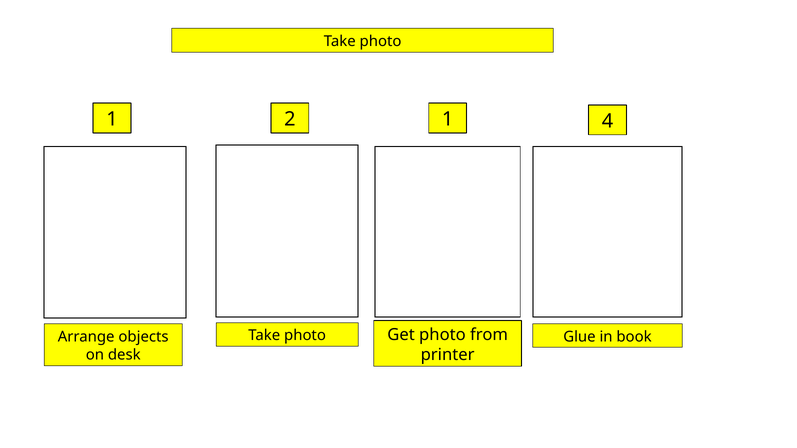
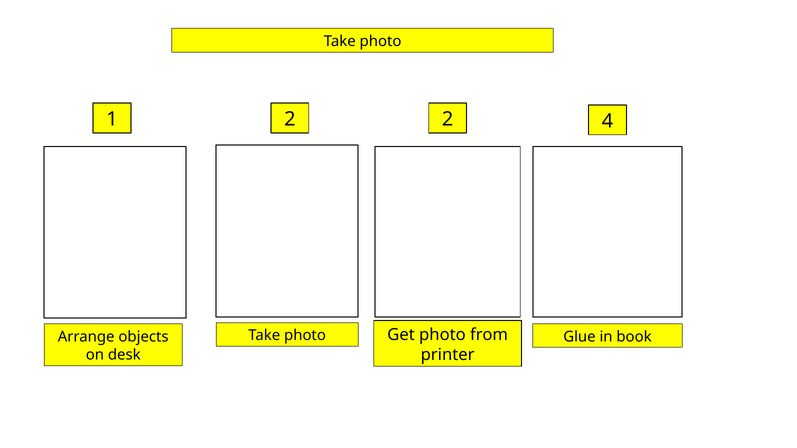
2 1: 1 -> 2 (448, 119)
